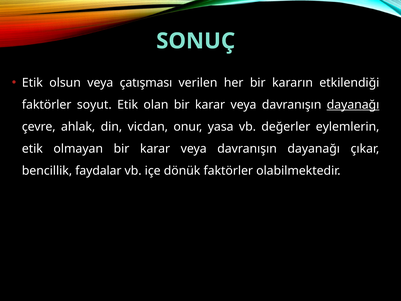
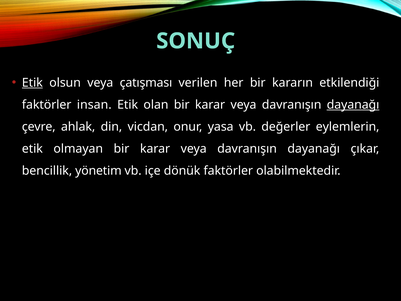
Etik underline: none -> present (32, 83)
soyut: soyut -> insan (94, 105)
faydalar: faydalar -> yönetim (98, 171)
